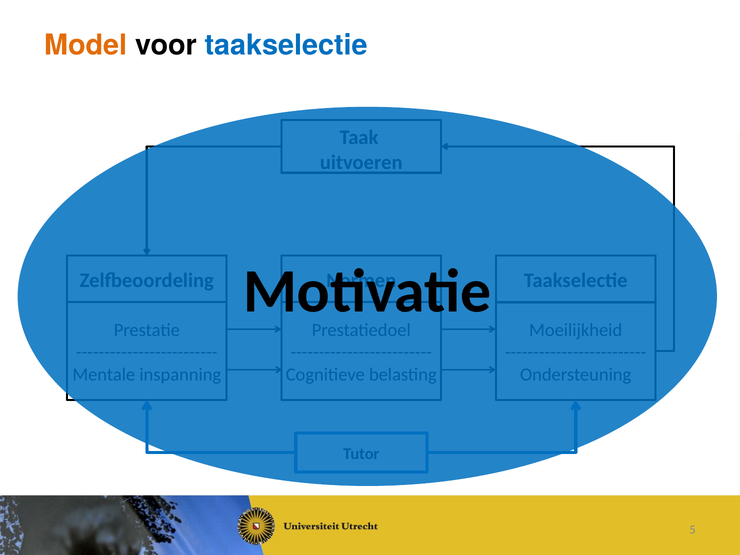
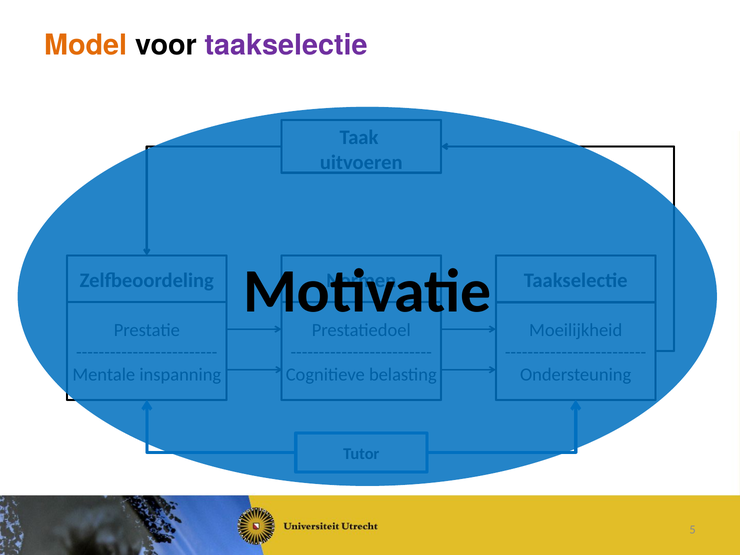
taakselectie colour: blue -> purple (286, 45)
